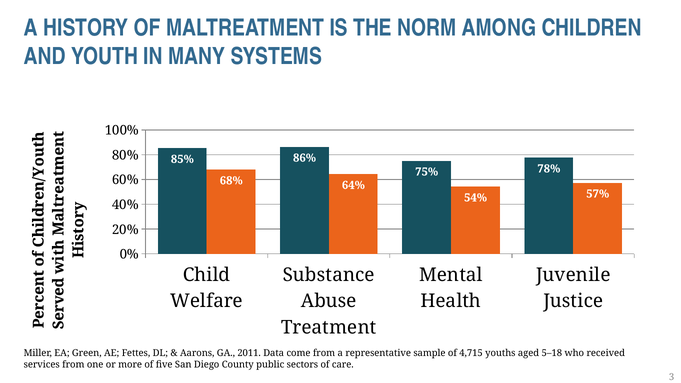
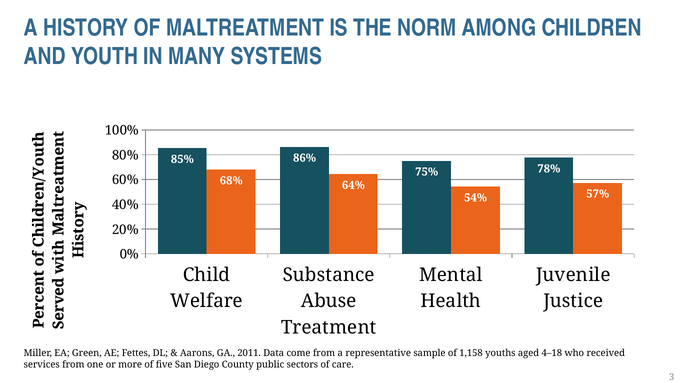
4,715: 4,715 -> 1,158 (471, 353)
5–18: 5–18 -> 4–18 (552, 353)
